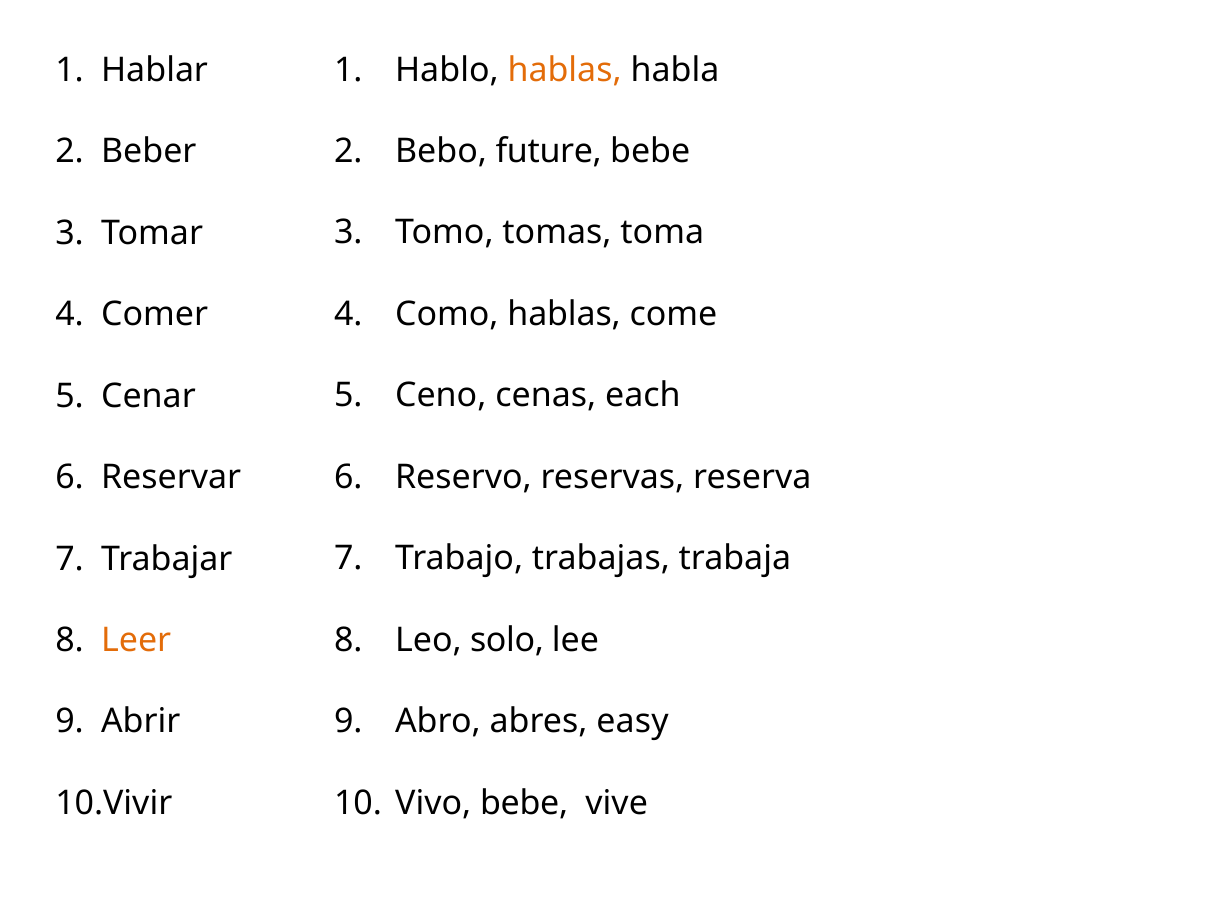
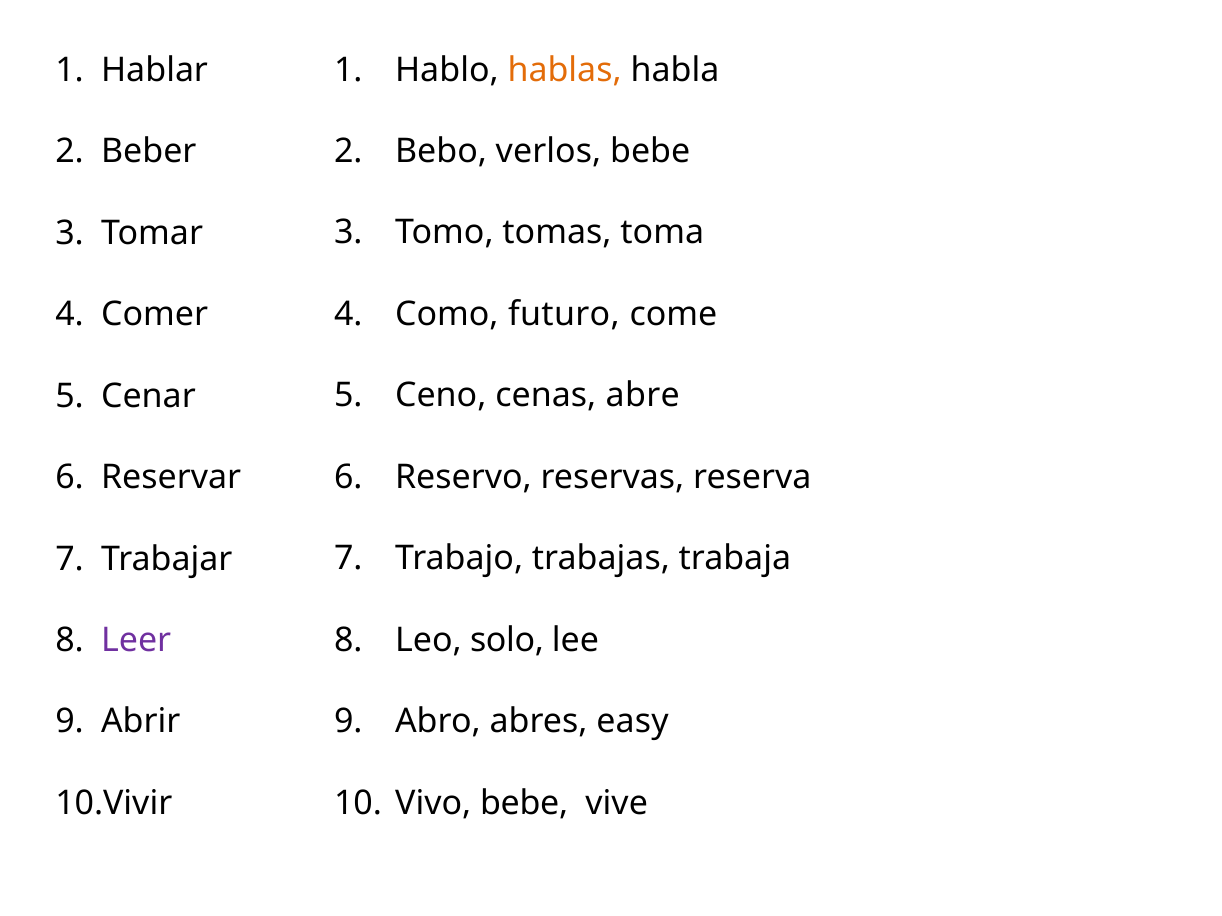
future: future -> verlos (548, 151)
Como hablas: hablas -> futuro (564, 314)
each: each -> abre (643, 396)
Leer colour: orange -> purple (136, 641)
